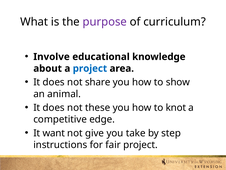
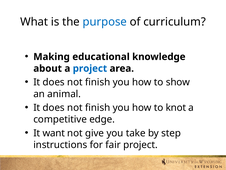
purpose colour: purple -> blue (105, 22)
Involve: Involve -> Making (52, 57)
share: share -> finish (98, 82)
these: these -> finish (98, 107)
